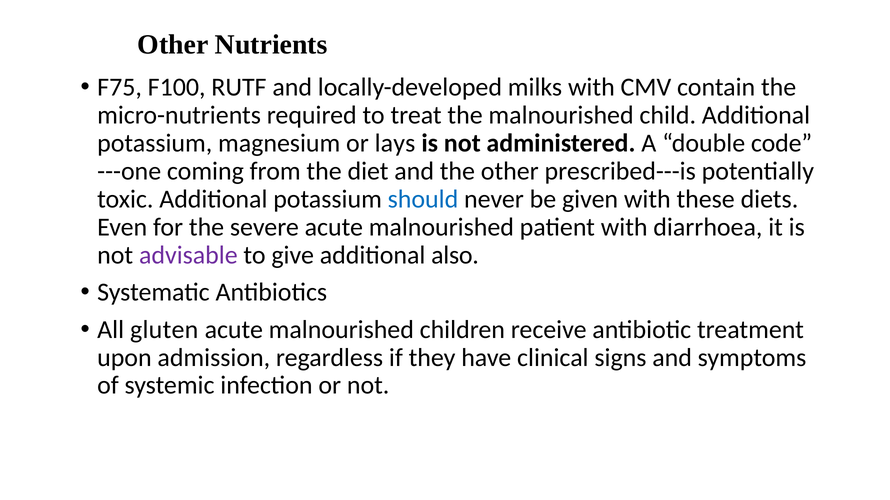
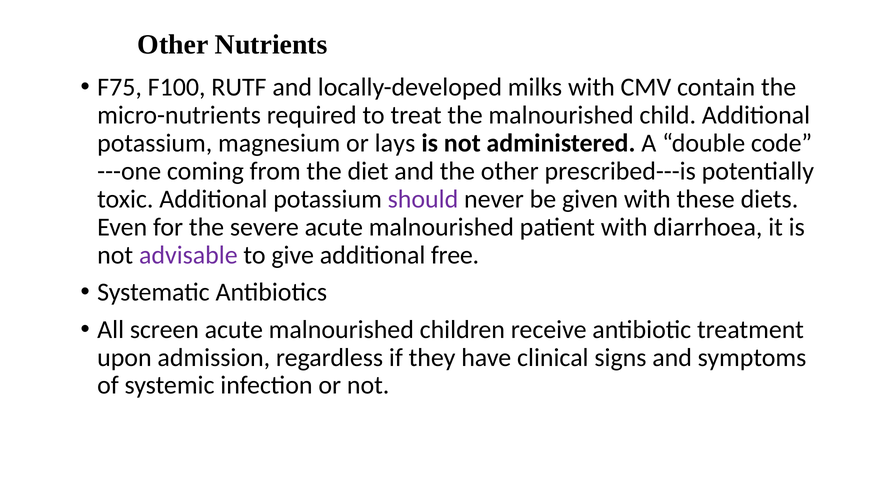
should colour: blue -> purple (423, 199)
also: also -> free (455, 255)
gluten: gluten -> screen (164, 330)
